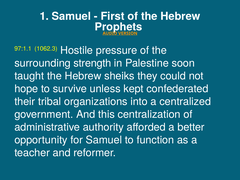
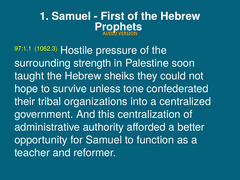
kept: kept -> tone (134, 89)
